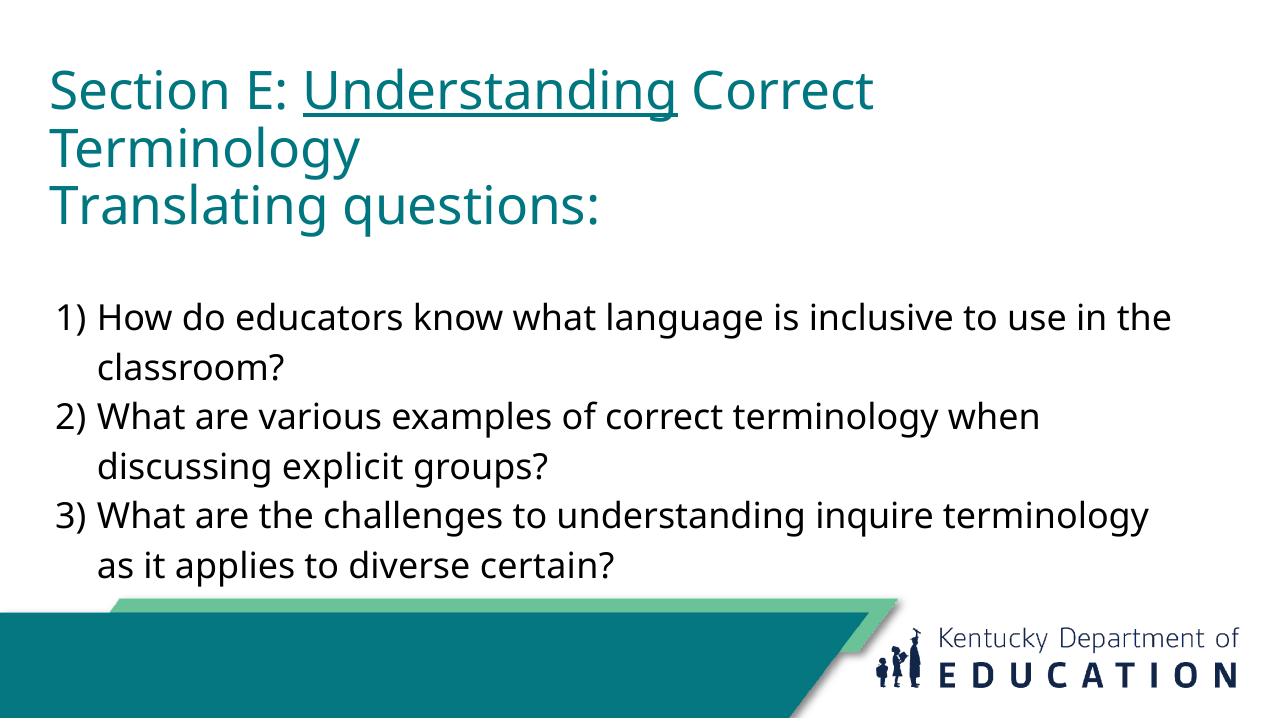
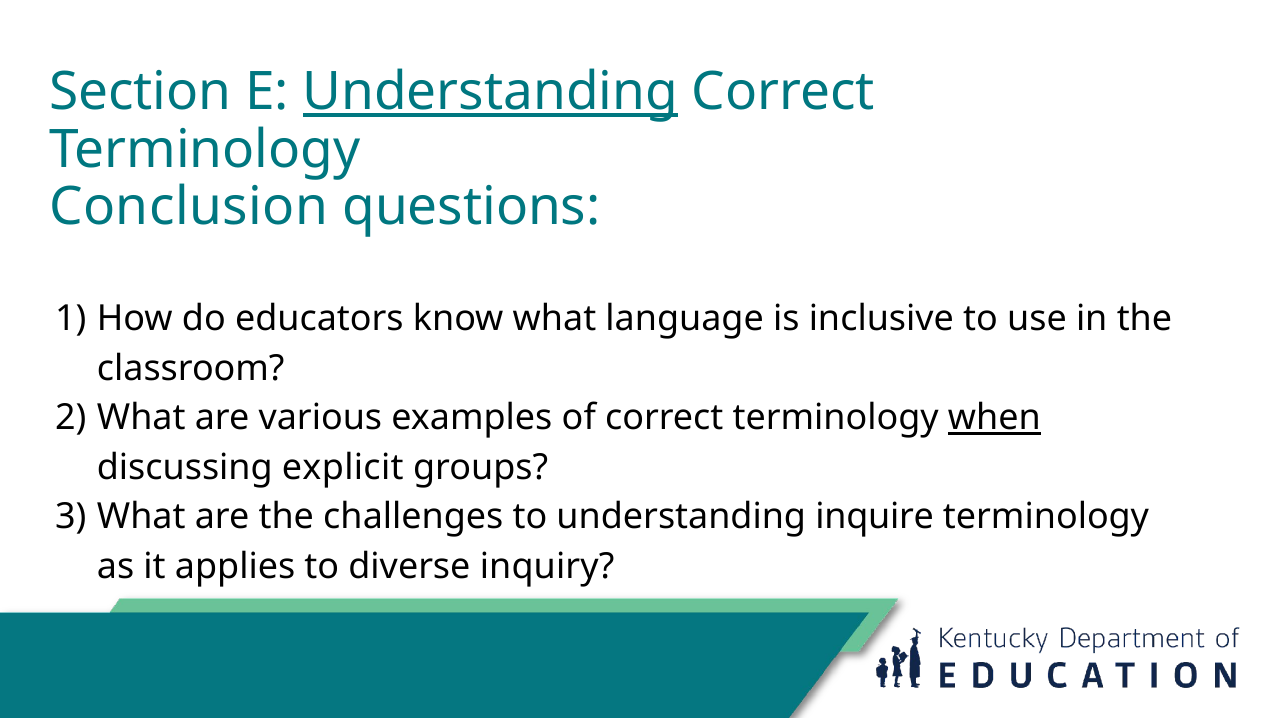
Translating: Translating -> Conclusion (189, 207)
when underline: none -> present (994, 418)
certain: certain -> inquiry (547, 566)
